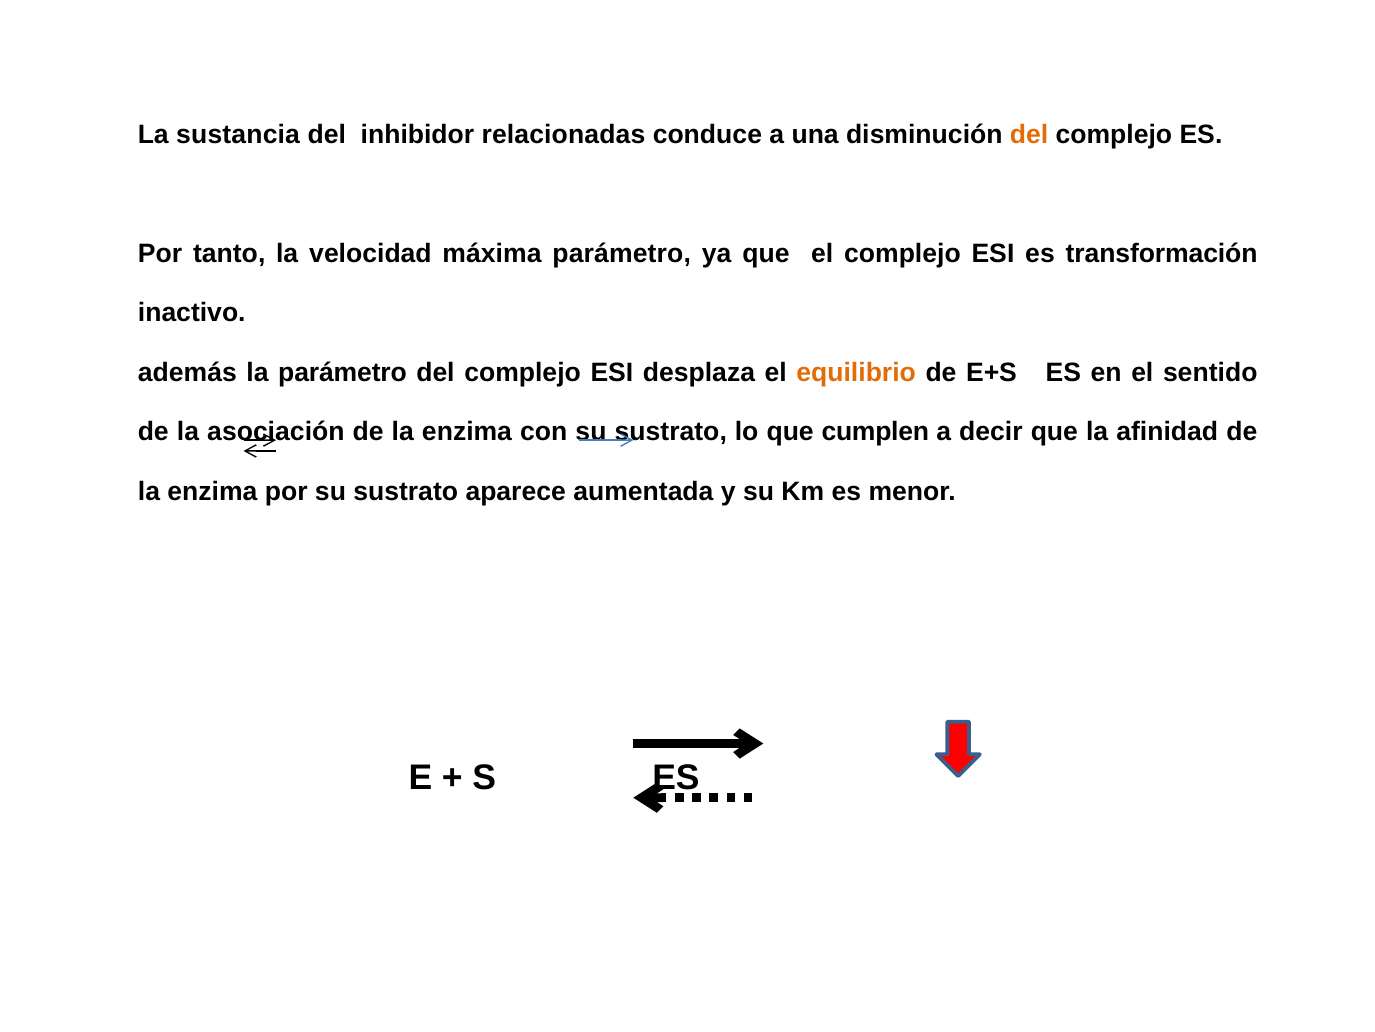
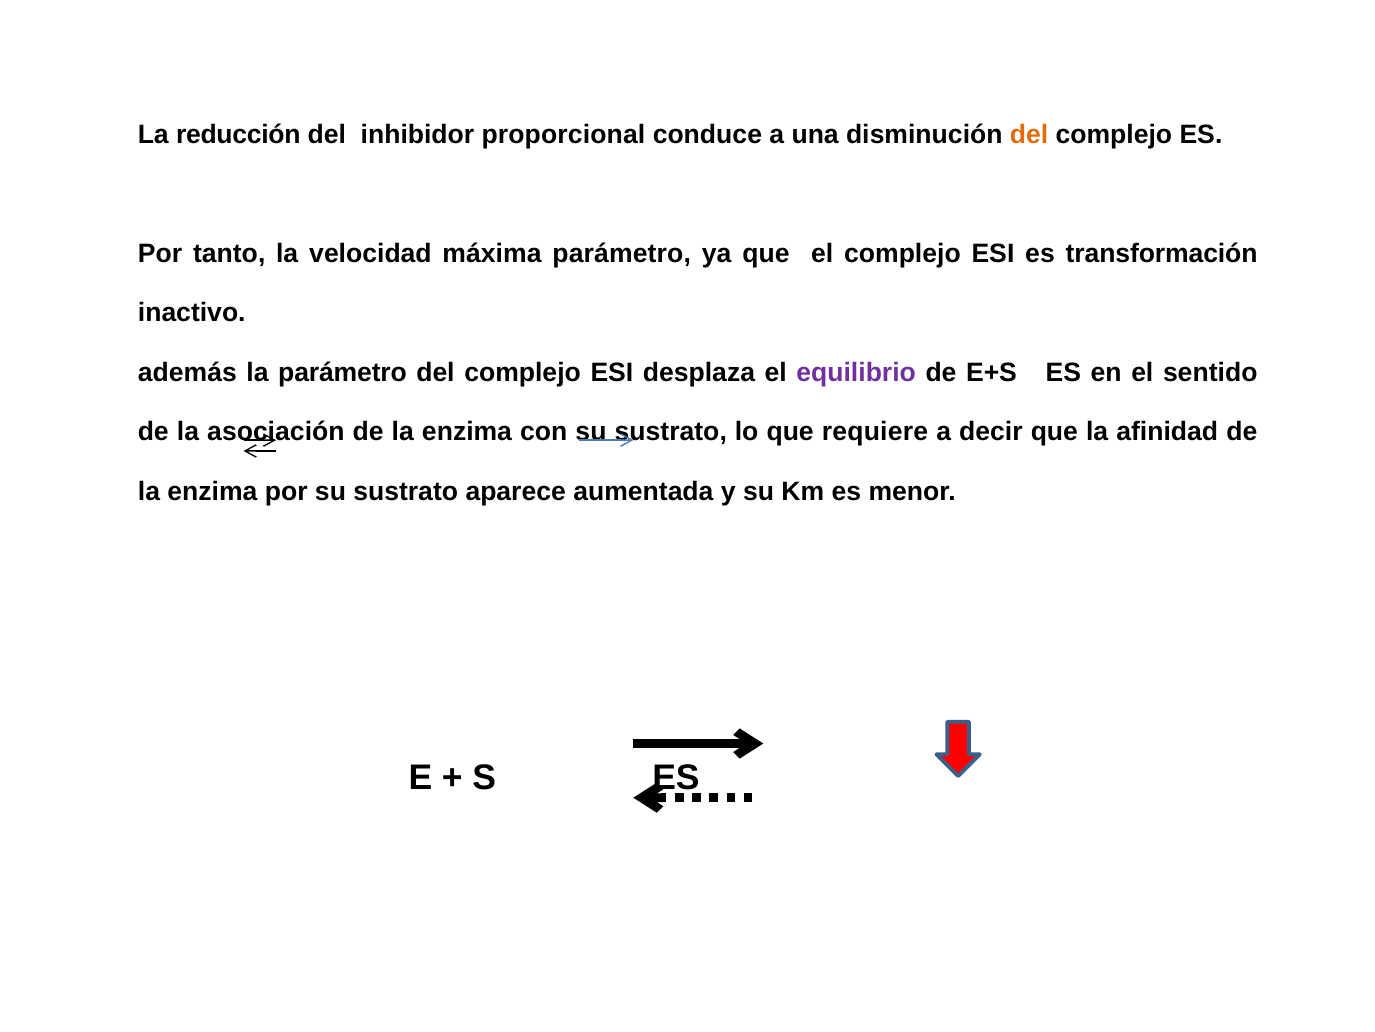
sustancia: sustancia -> reducción (238, 135)
relacionadas: relacionadas -> proporcional (563, 135)
equilibrio colour: orange -> purple (856, 372)
cumplen: cumplen -> requiere (875, 432)
